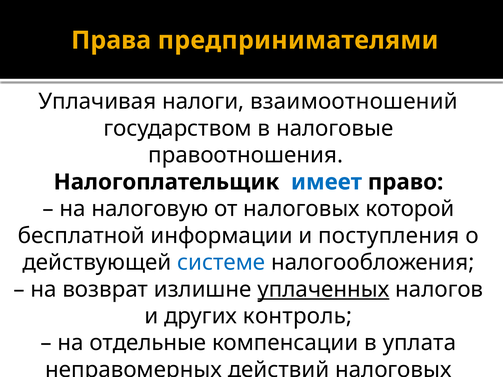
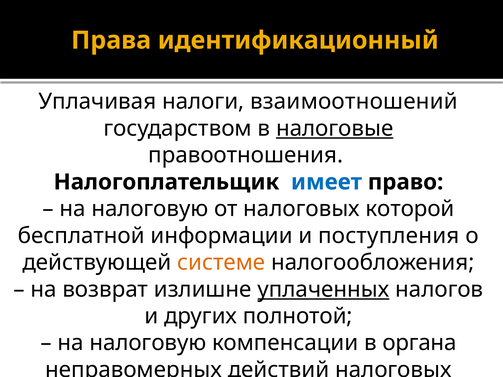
предпринимателями: предпринимателями -> идентификационный (298, 40)
налоговые underline: none -> present (335, 129)
системе colour: blue -> orange (221, 263)
контроль: контроль -> полнотой (298, 316)
отдельные: отдельные -> налоговую (148, 343)
уплата: уплата -> органа (420, 343)
